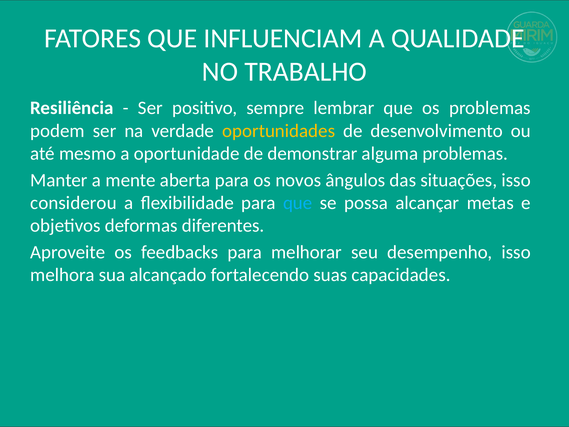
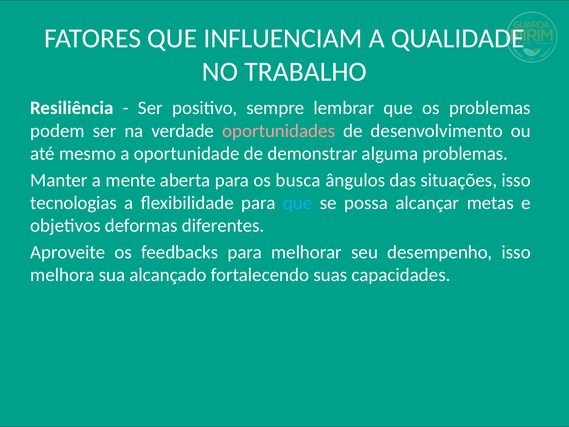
oportunidades colour: yellow -> pink (279, 131)
novos: novos -> busca (298, 180)
considerou: considerou -> tecnologias (74, 203)
